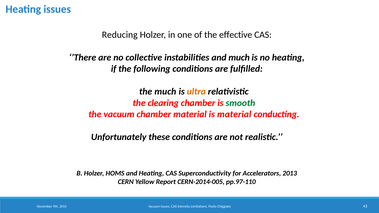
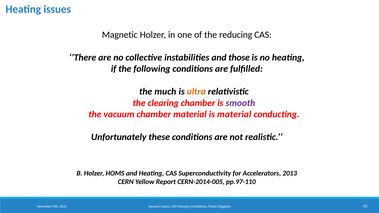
Reducing: Reducing -> Magnetic (120, 35)
effective: effective -> reducing (236, 35)
and much: much -> those (239, 58)
smooth colour: green -> purple (240, 103)
